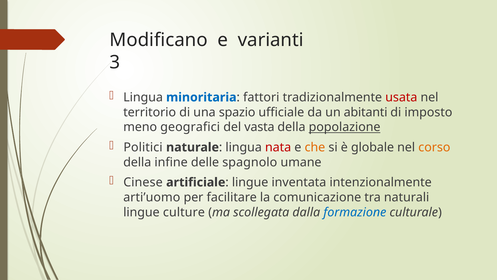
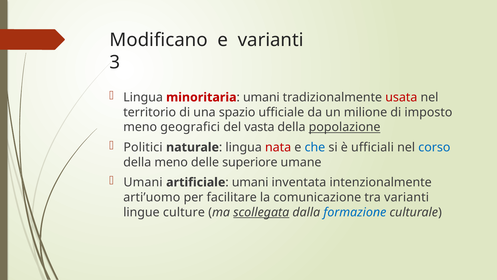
minoritaria colour: blue -> red (201, 97)
fattori: fattori -> umani (261, 97)
abitanti: abitanti -> milione (366, 112)
che colour: orange -> blue (315, 147)
globale: globale -> ufficiali (372, 147)
corso colour: orange -> blue (434, 147)
della infine: infine -> meno (171, 162)
spagnolo: spagnolo -> superiore (250, 162)
Cinese: Cinese -> Umani (143, 182)
lingue: lingue -> umani (250, 182)
tra naturali: naturali -> varianti (407, 197)
scollegata underline: none -> present (261, 212)
